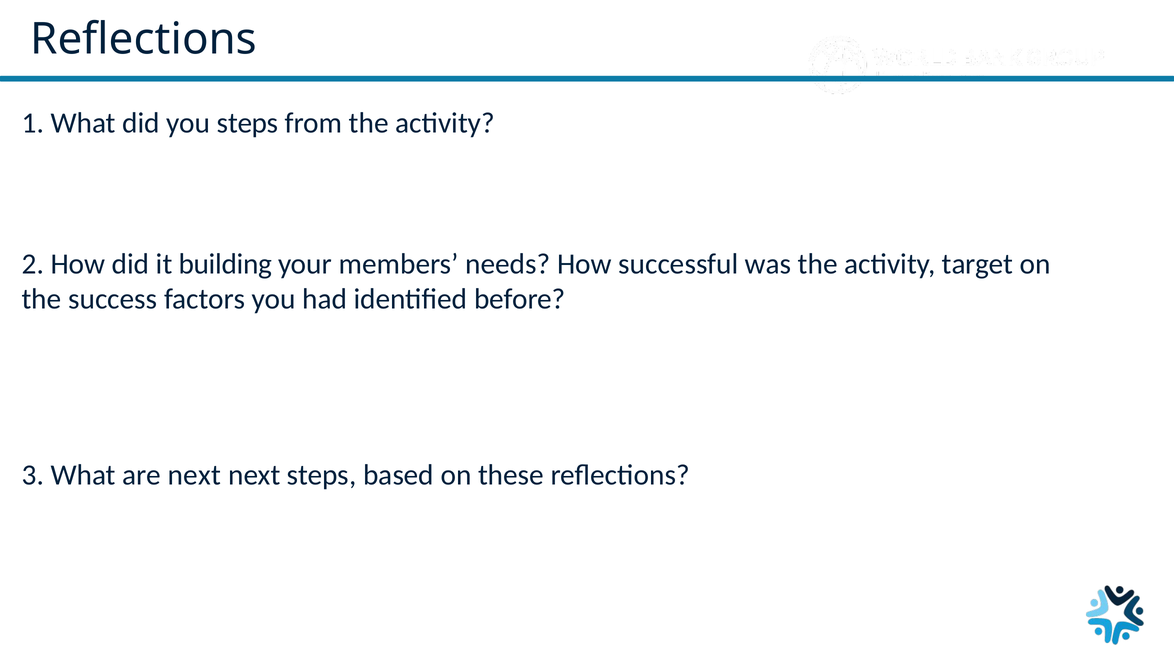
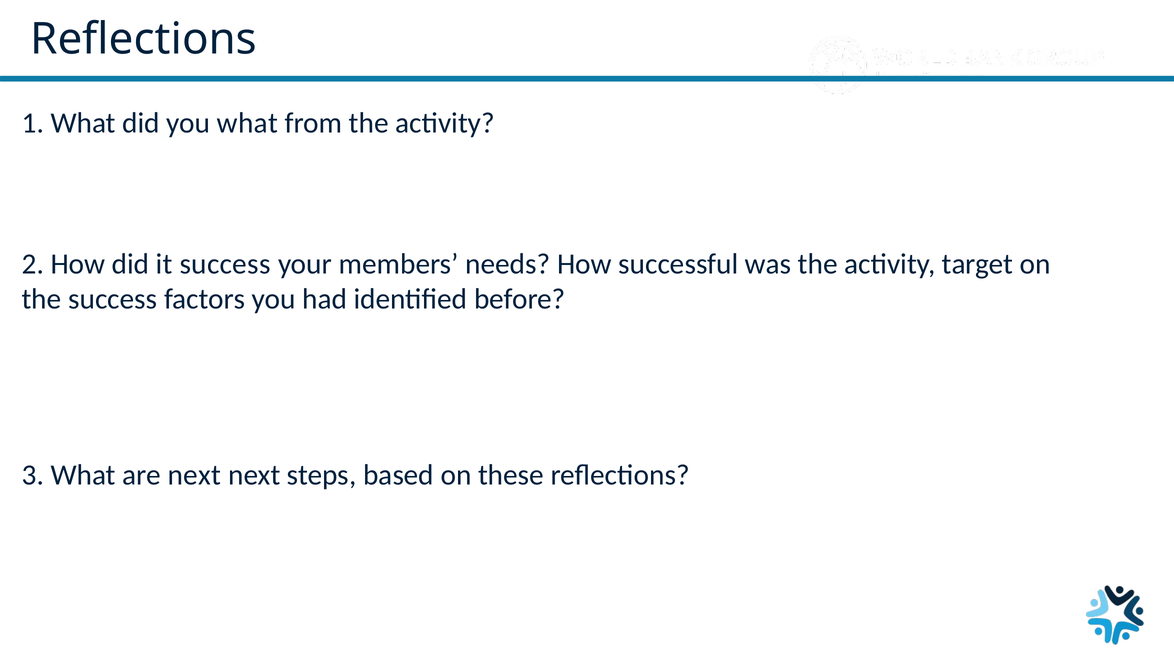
you steps: steps -> what (247, 123)
it building: building -> success (225, 264)
